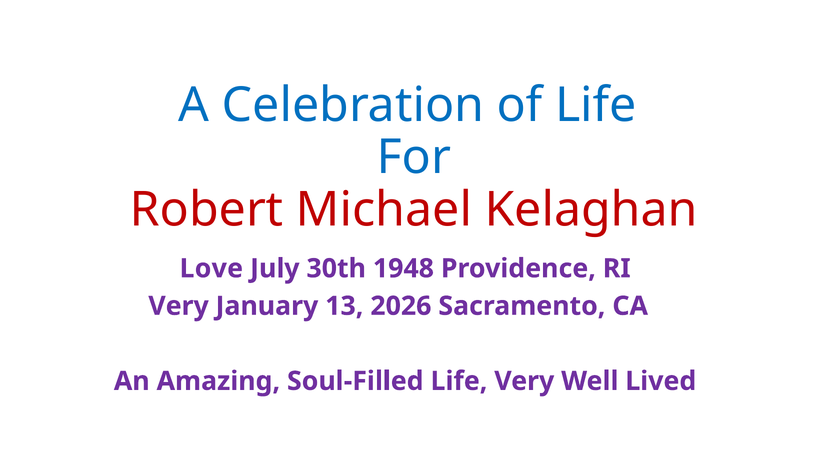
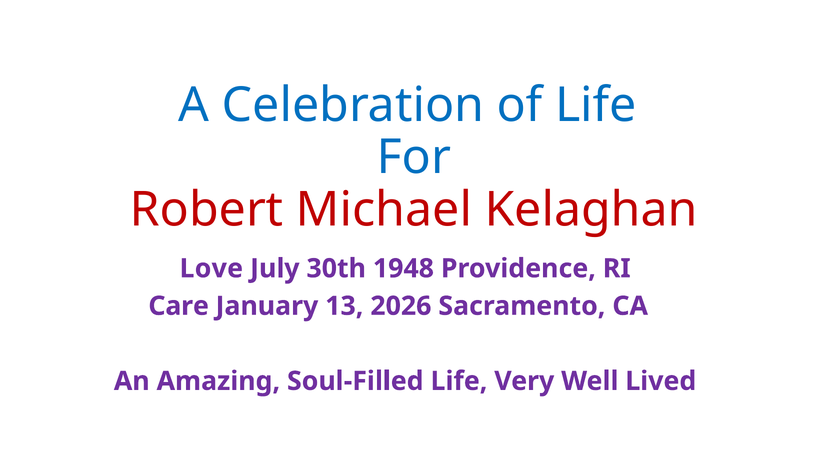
Very: Very -> Care (179, 306)
